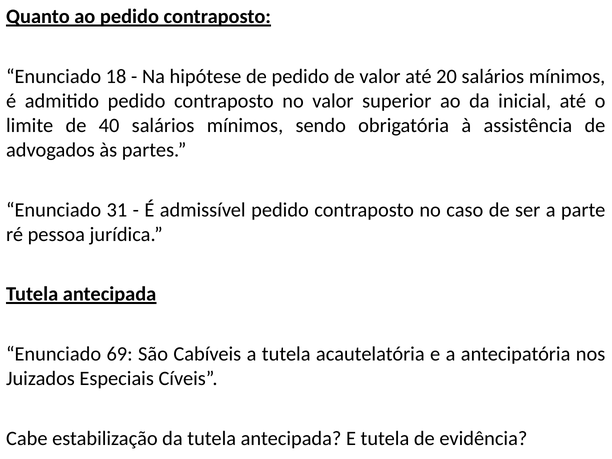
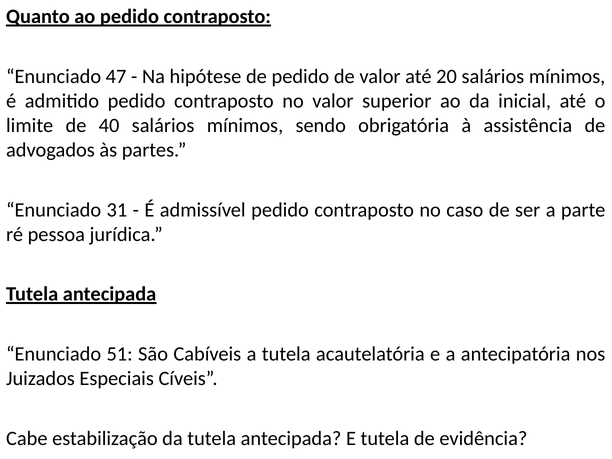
18: 18 -> 47 (116, 77)
69: 69 -> 51 (120, 354)
